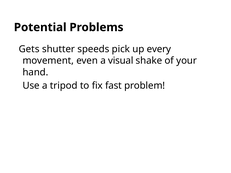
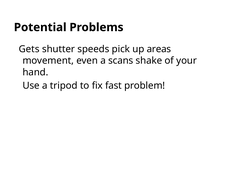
every: every -> areas (159, 49)
visual: visual -> scans (121, 61)
